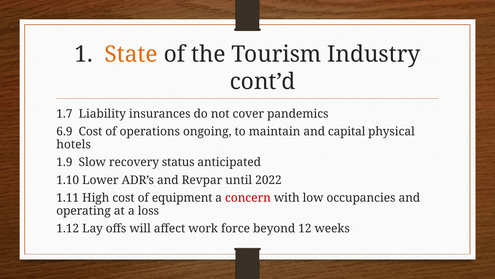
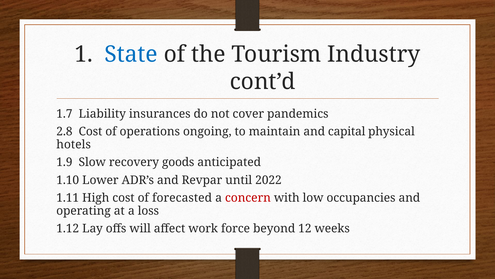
State colour: orange -> blue (131, 54)
6.9: 6.9 -> 2.8 (64, 131)
status: status -> goods (178, 162)
equipment: equipment -> forecasted (182, 198)
